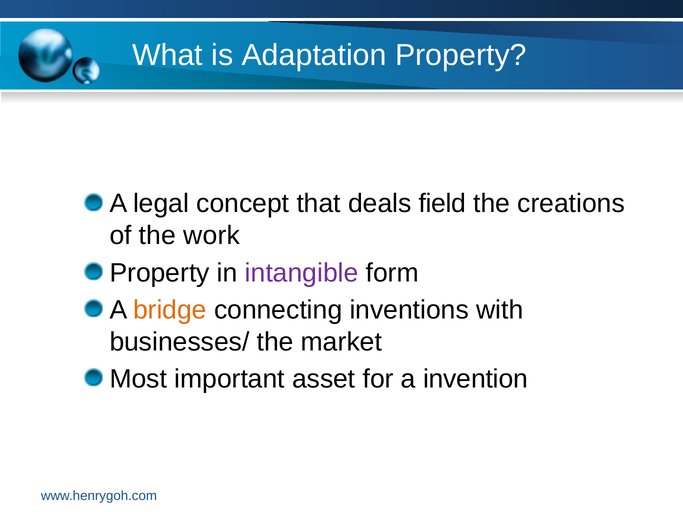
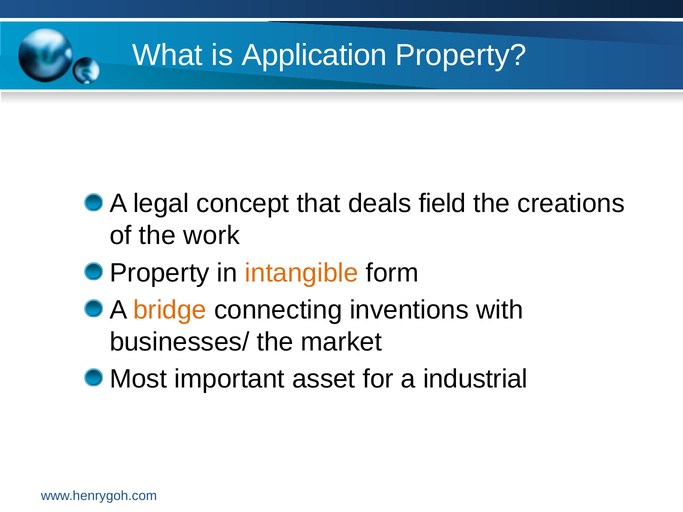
Adaptation: Adaptation -> Application (314, 55)
intangible colour: purple -> orange (302, 273)
invention: invention -> industrial (475, 379)
